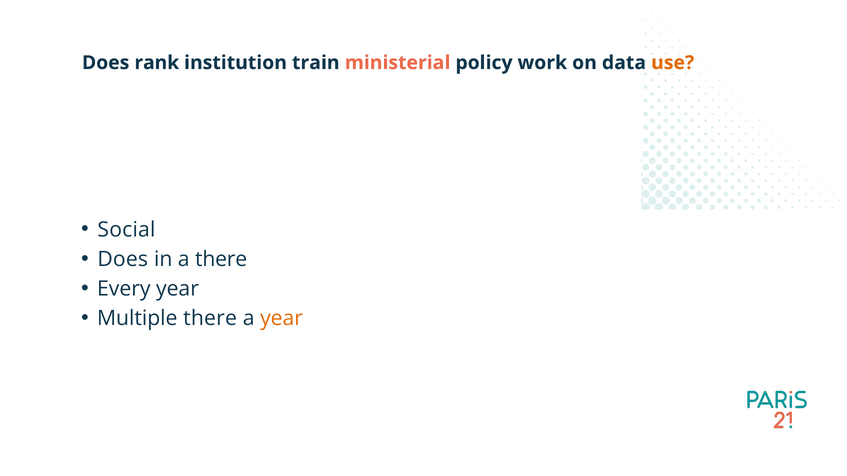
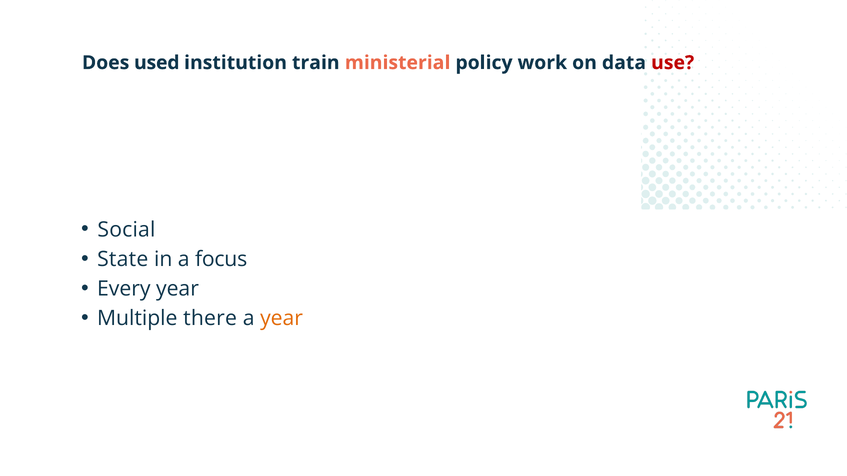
rank: rank -> used (157, 63)
use colour: orange -> red (673, 63)
Does: Does -> State (123, 259)
a there: there -> focus (221, 259)
